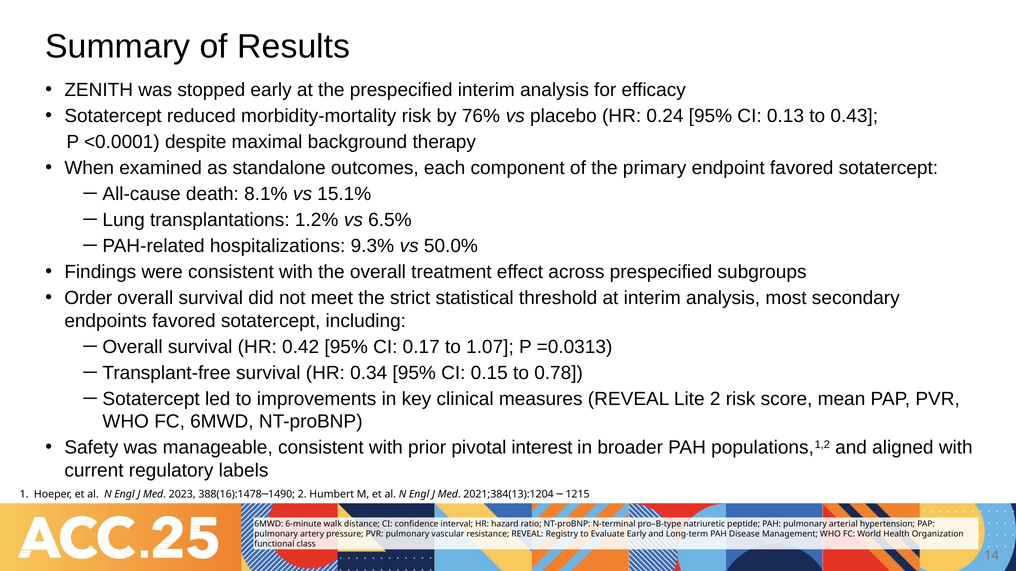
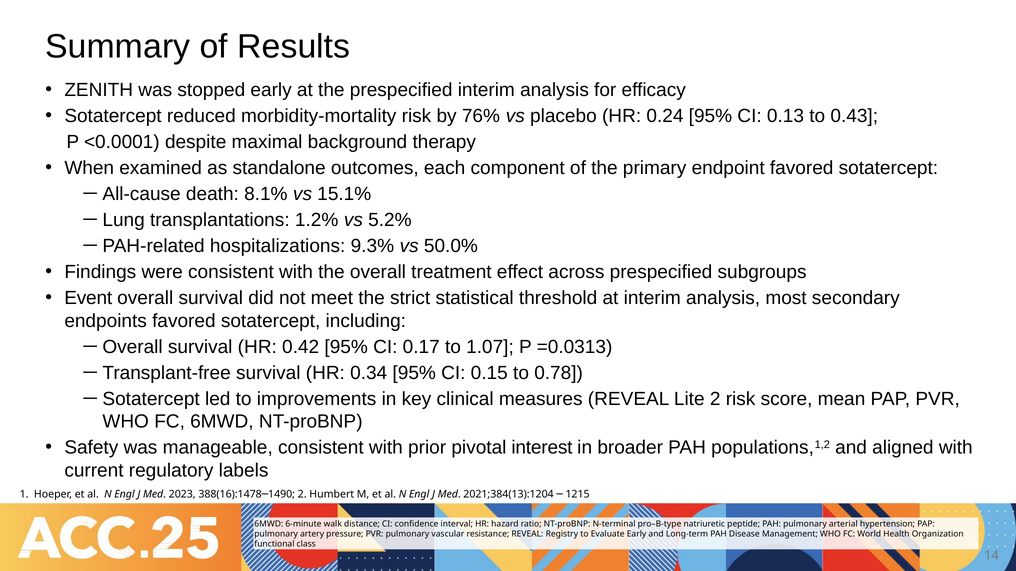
6.5%: 6.5% -> 5.2% (390, 220)
Order: Order -> Event (88, 298)
